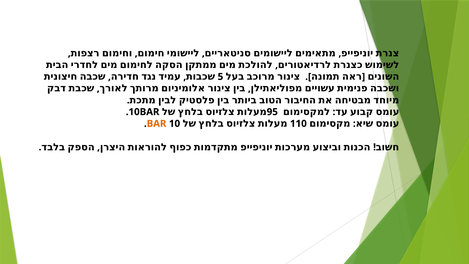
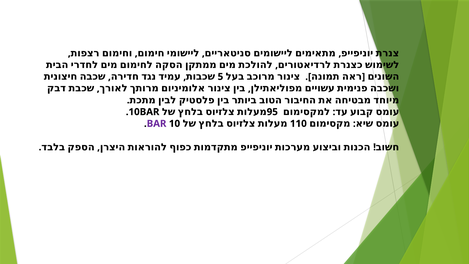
BAR colour: orange -> purple (157, 124)
